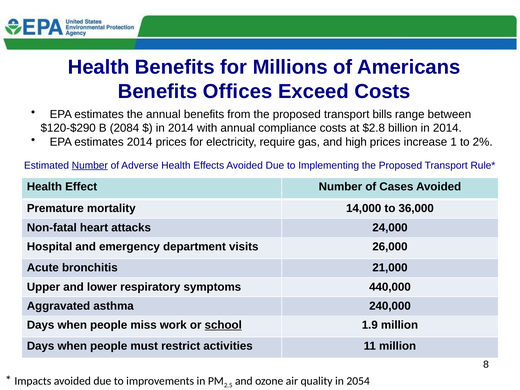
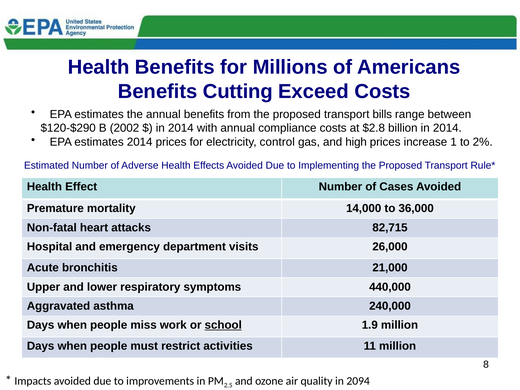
Offices: Offices -> Cutting (238, 92)
2084: 2084 -> 2002 (124, 128)
require: require -> control (277, 142)
Number underline: present -> none (90, 165)
24,000: 24,000 -> 82,715 (390, 228)
2054: 2054 -> 2094 (358, 381)
